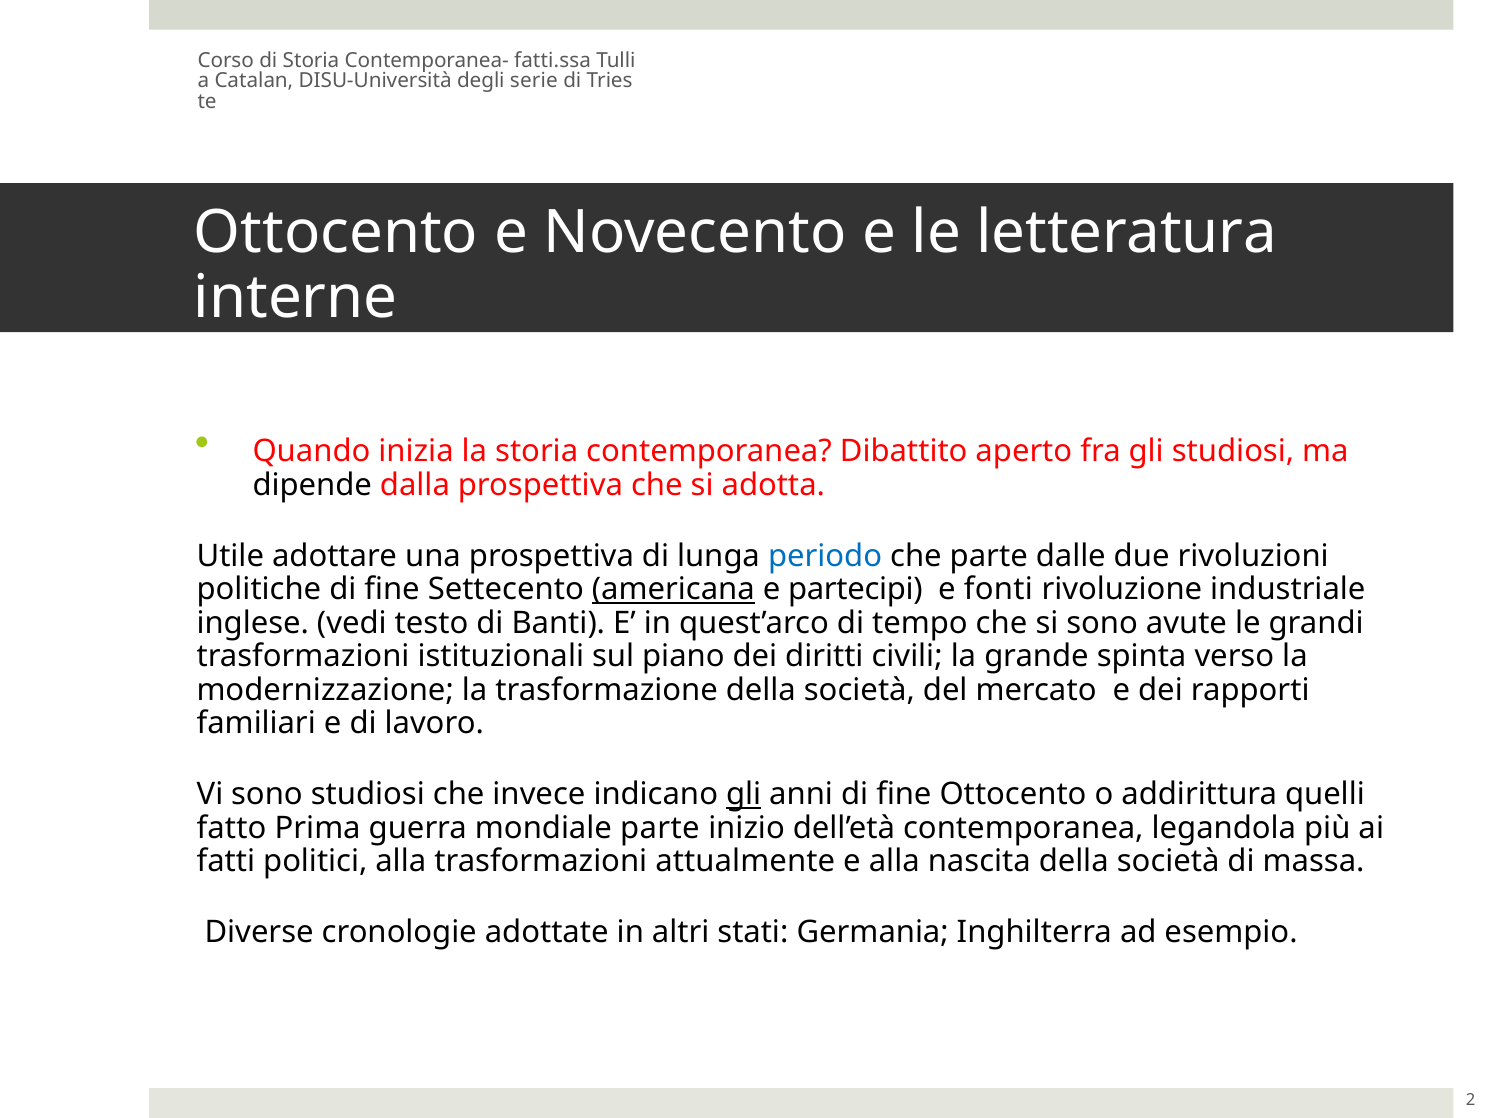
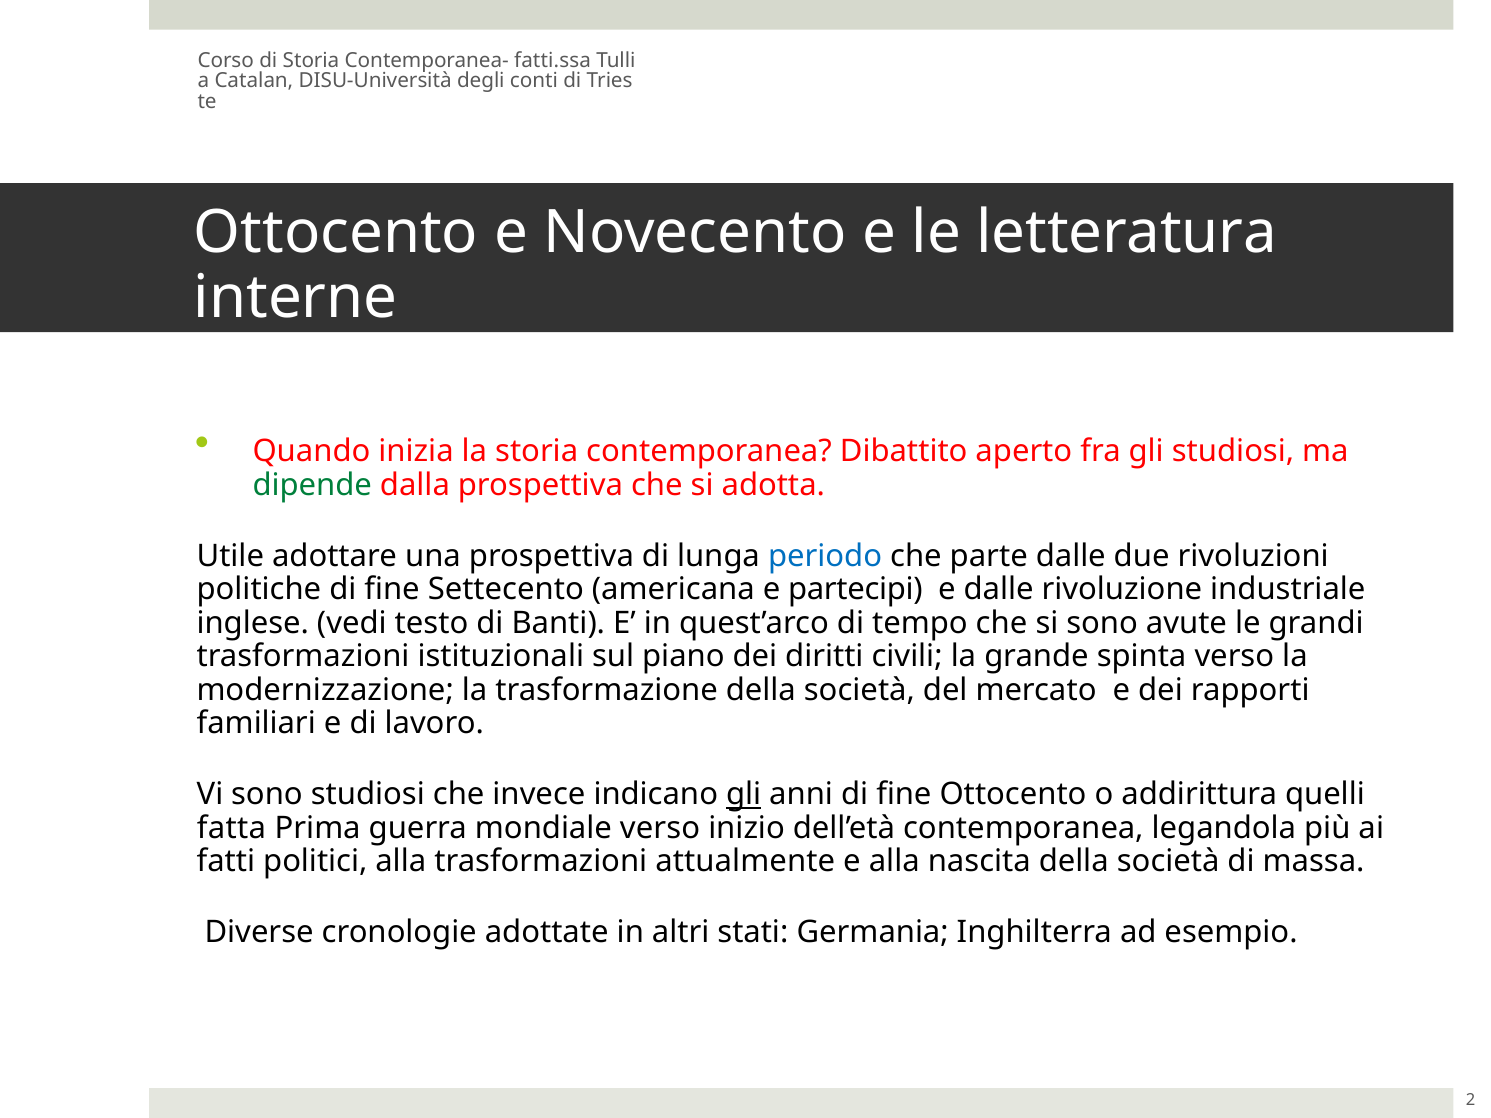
serie: serie -> conti (534, 81)
dipende colour: black -> green (312, 485)
americana underline: present -> none (673, 589)
e fonti: fonti -> dalle (999, 589)
fatto: fatto -> fatta (231, 828)
mondiale parte: parte -> verso (660, 828)
